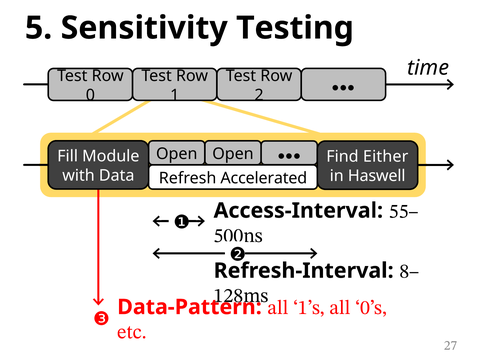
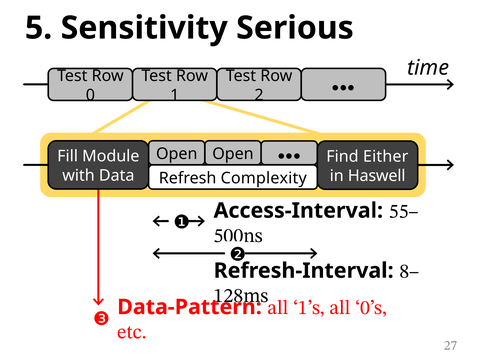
Testing: Testing -> Serious (295, 28)
Accelerated: Accelerated -> Complexity (264, 178)
